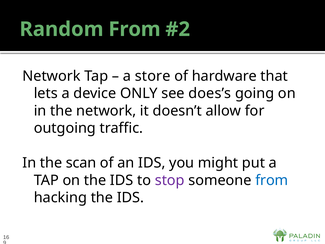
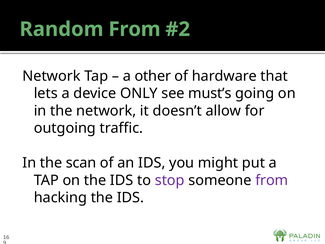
store: store -> other (153, 76)
does’s: does’s -> must’s (210, 93)
from colour: blue -> purple (272, 180)
